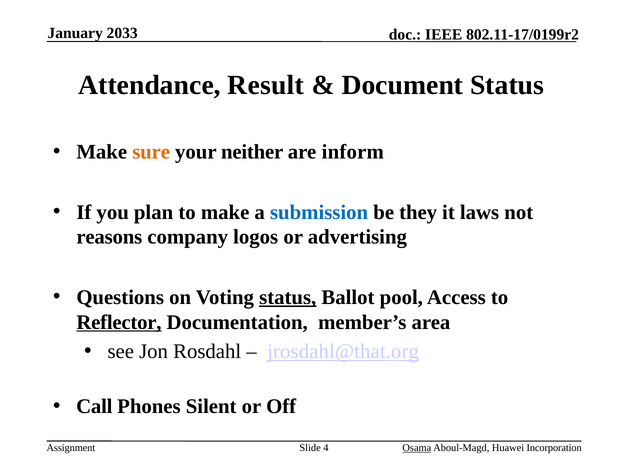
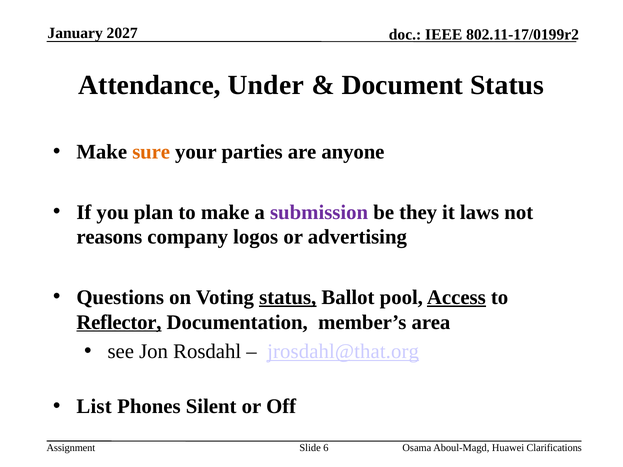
2033: 2033 -> 2027 (122, 33)
Result: Result -> Under (266, 85)
neither: neither -> parties (252, 152)
inform: inform -> anyone (353, 152)
submission colour: blue -> purple (319, 212)
Access underline: none -> present (456, 297)
Call: Call -> List (94, 407)
4: 4 -> 6 (326, 448)
Osama underline: present -> none (417, 448)
Incorporation: Incorporation -> Clarifications (554, 448)
